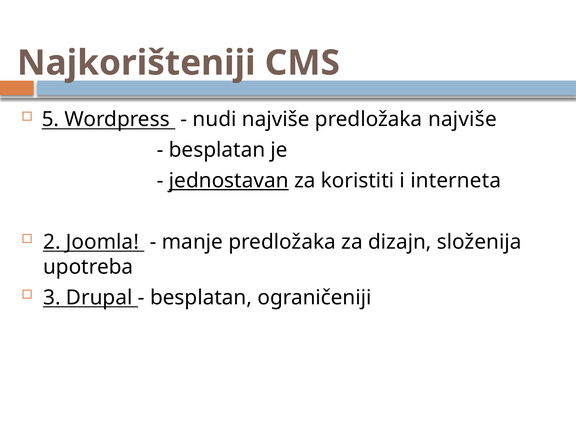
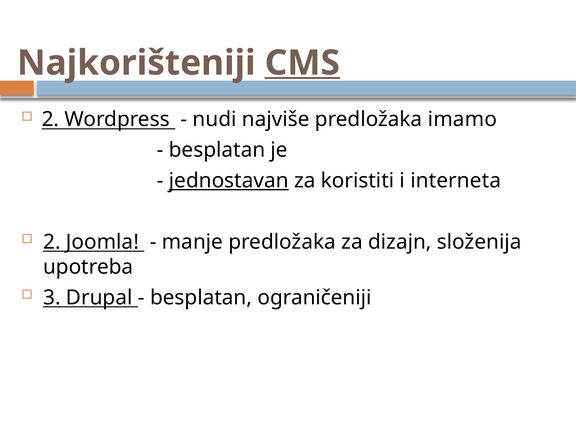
CMS underline: none -> present (302, 63)
5: 5 -> 2 (50, 119)
predložaka najviše: najviše -> imamo (462, 119)
